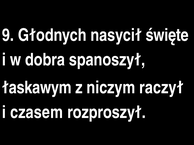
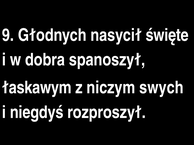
raczył: raczył -> swych (161, 88)
czasem: czasem -> niegdyś (37, 113)
